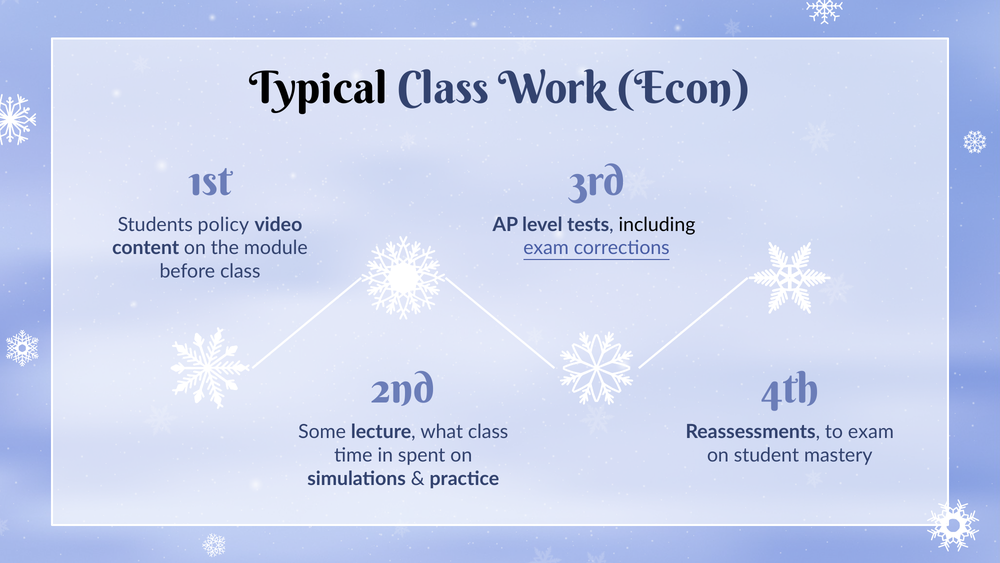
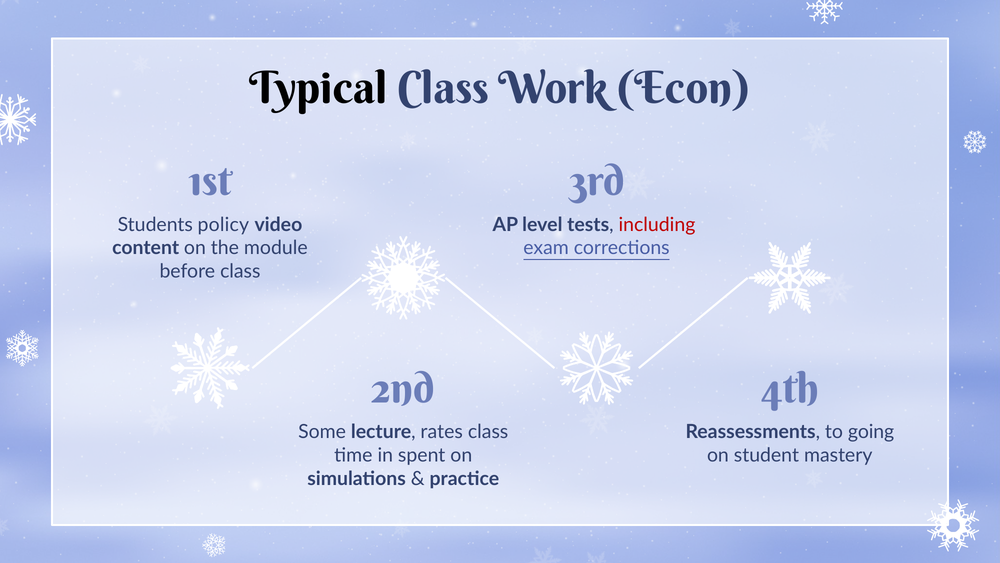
including colour: black -> red (657, 224)
what: what -> rates (442, 432)
to exam: exam -> going (871, 432)
